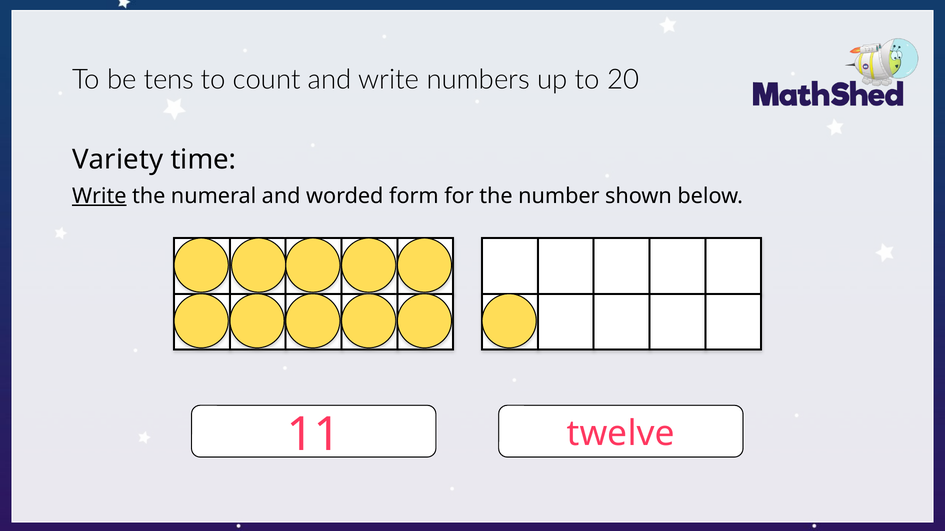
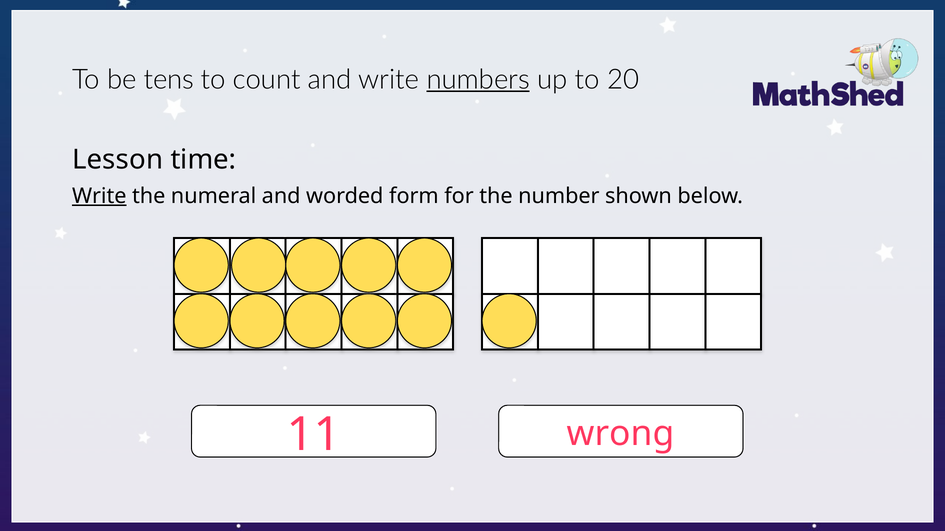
numbers underline: none -> present (478, 79)
Variety: Variety -> Lesson (118, 160)
twelve: twelve -> wrong (621, 434)
